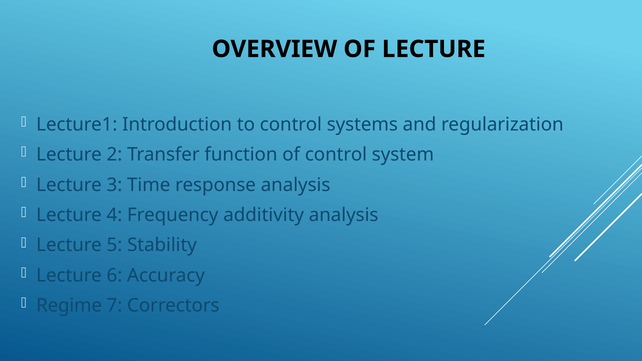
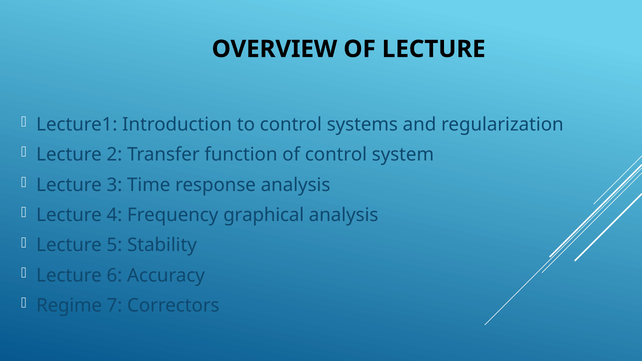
additivity: additivity -> graphical (264, 215)
